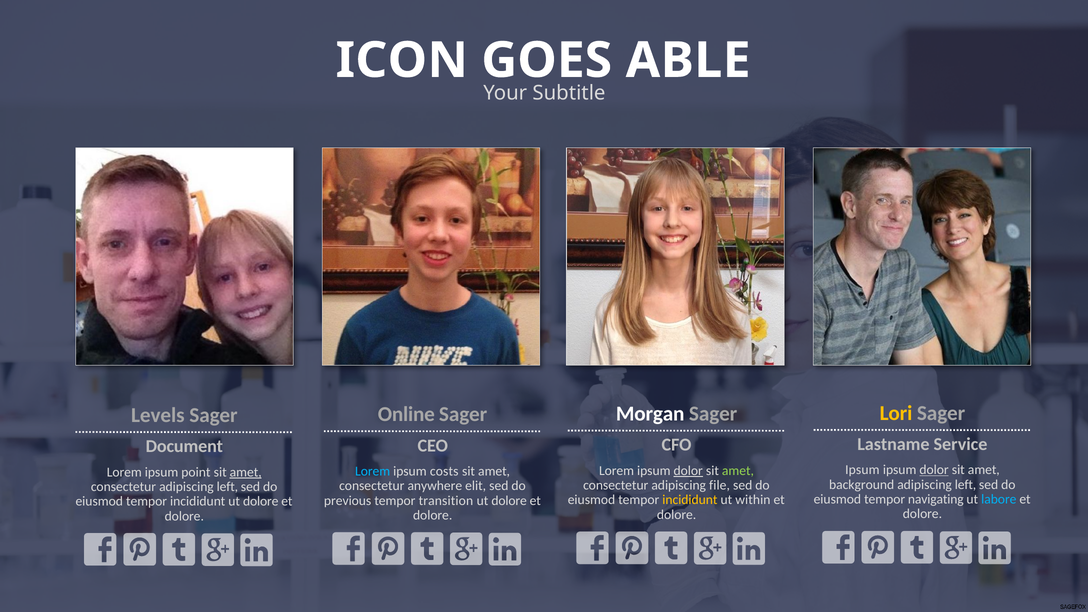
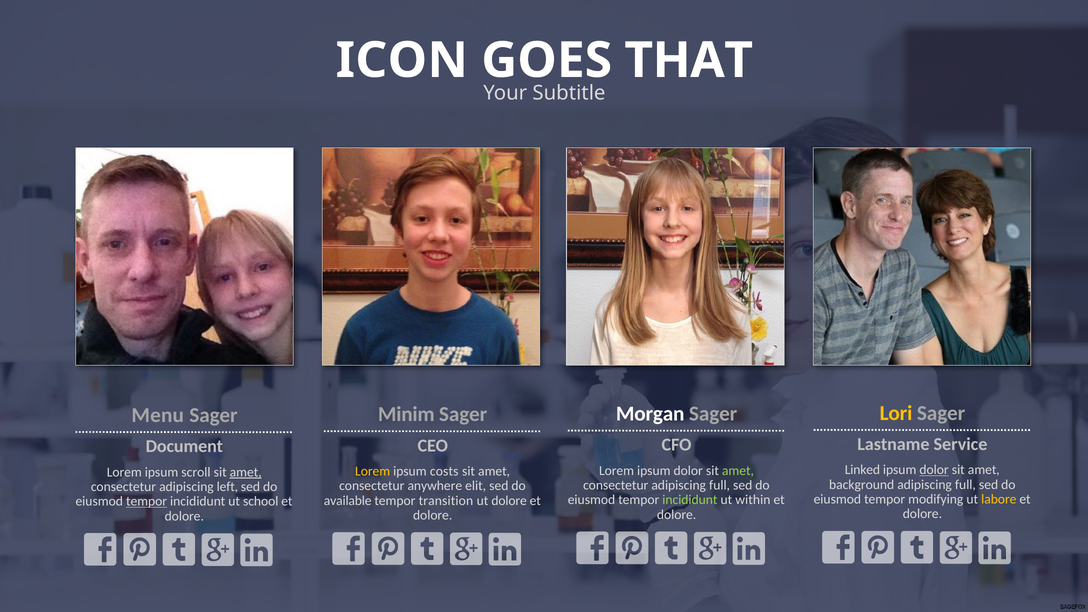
ABLE: ABLE -> THAT (689, 60)
Online: Online -> Minim (406, 414)
Levels: Levels -> Menu (158, 415)
Ipsum: Ipsum -> Linked (862, 470)
dolor underline: present -> none (688, 471)
Lorem colour: light blue -> yellow (373, 471)
point: point -> scroll (196, 472)
left: left -> full (965, 485)
consectetur adipiscing file: file -> full (720, 485)
navigating: navigating -> modifying (936, 499)
labore colour: light blue -> yellow (999, 499)
incididunt colour: yellow -> light green (690, 500)
previous: previous -> available (348, 501)
tempor underline: none -> present (147, 501)
incididunt ut dolore: dolore -> school (261, 501)
